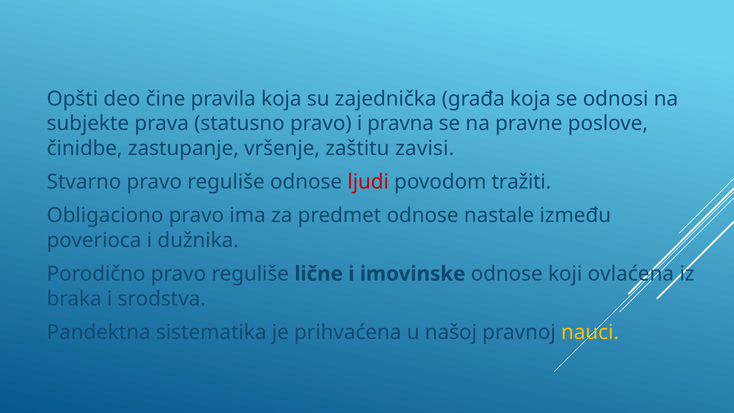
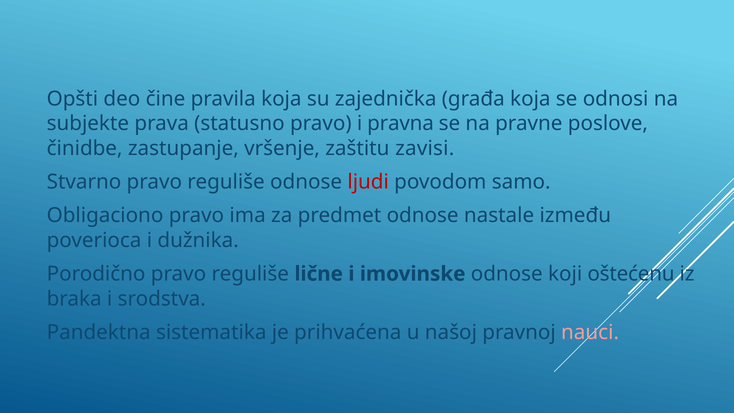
tražiti: tražiti -> samo (521, 182)
ovlaćena: ovlaćena -> oštećenu (631, 274)
nauci colour: yellow -> pink (590, 332)
